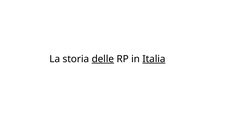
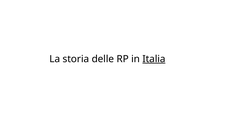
delle underline: present -> none (103, 59)
